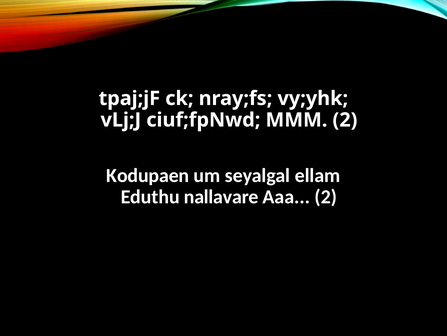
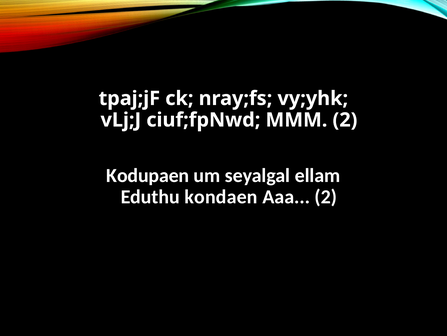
nallavare: nallavare -> kondaen (221, 197)
